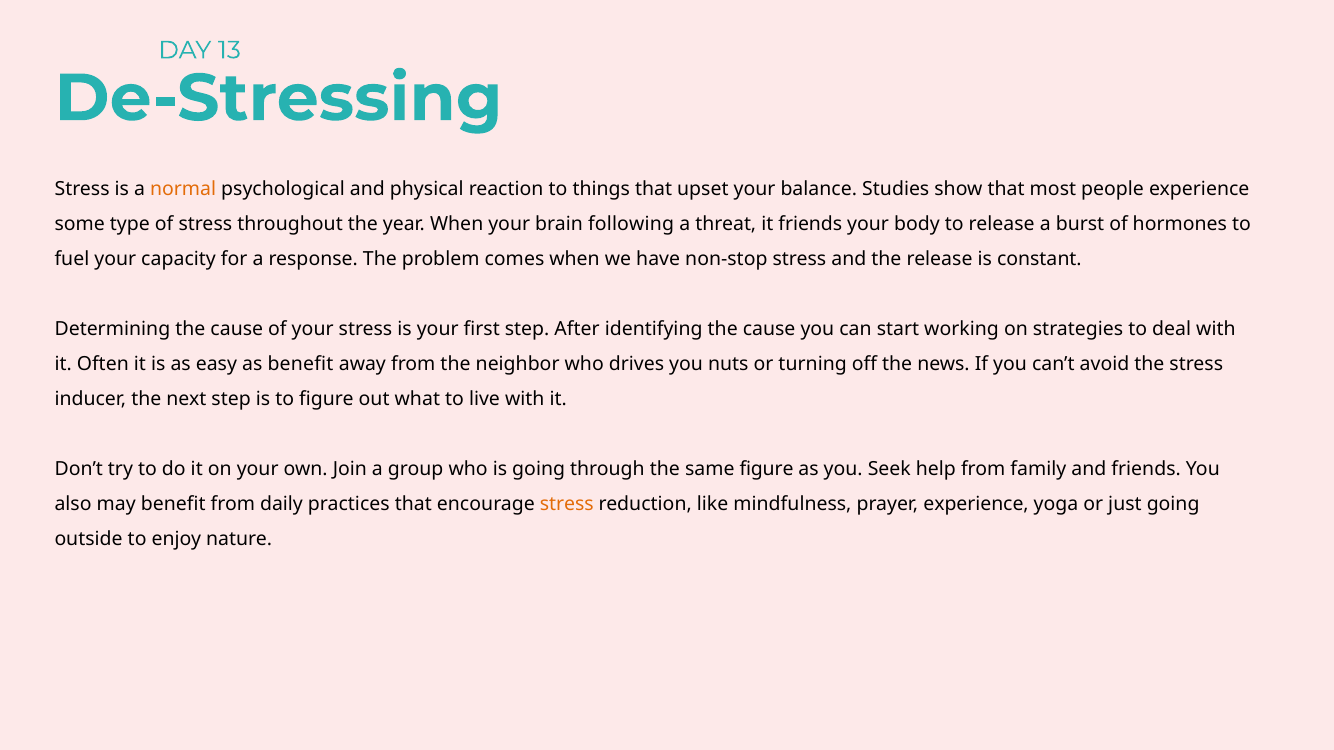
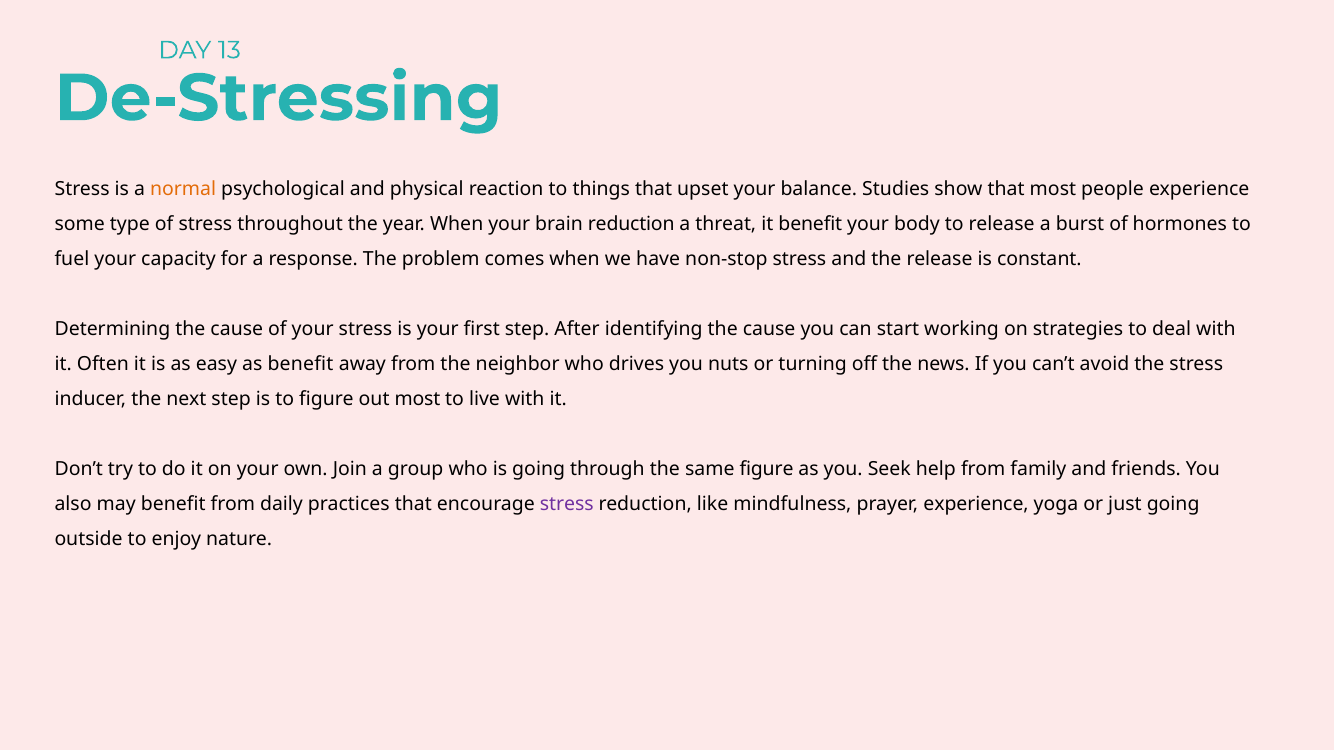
brain following: following -> reduction (631, 224)
it friends: friends -> benefit (810, 224)
out what: what -> most (417, 400)
stress colour: orange -> purple (567, 505)
